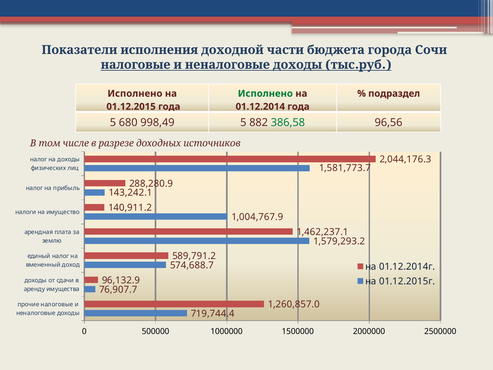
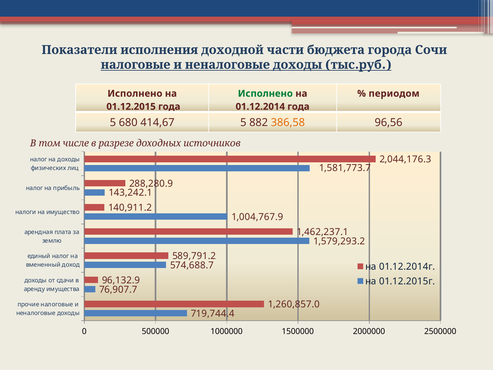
подраздел: подраздел -> периодом (394, 93)
998,49: 998,49 -> 414,67 (157, 122)
386,58 colour: green -> orange (288, 122)
